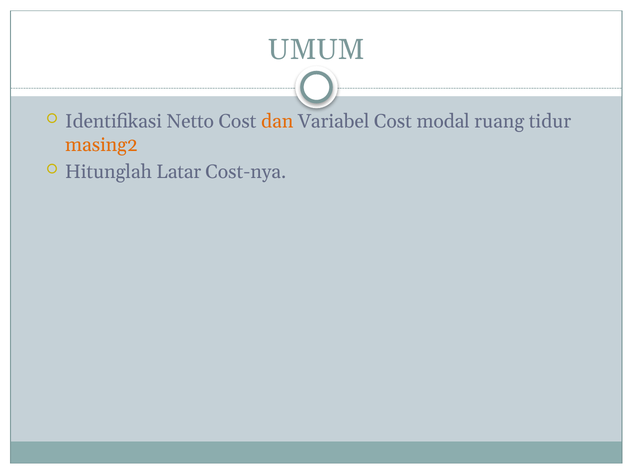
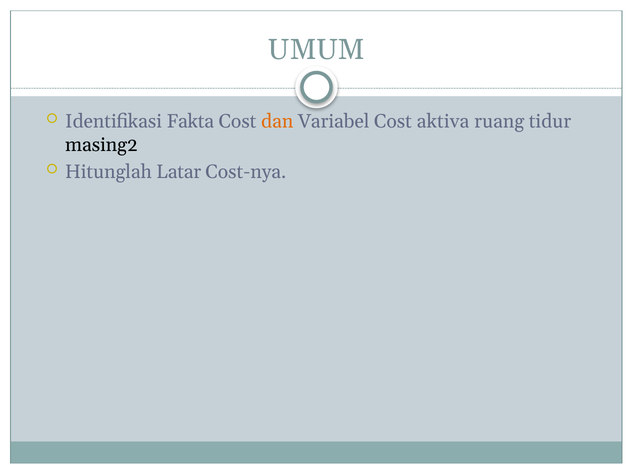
Netto: Netto -> Fakta (190, 122)
modal: modal -> aktiva (443, 122)
masing2 colour: orange -> black (101, 145)
